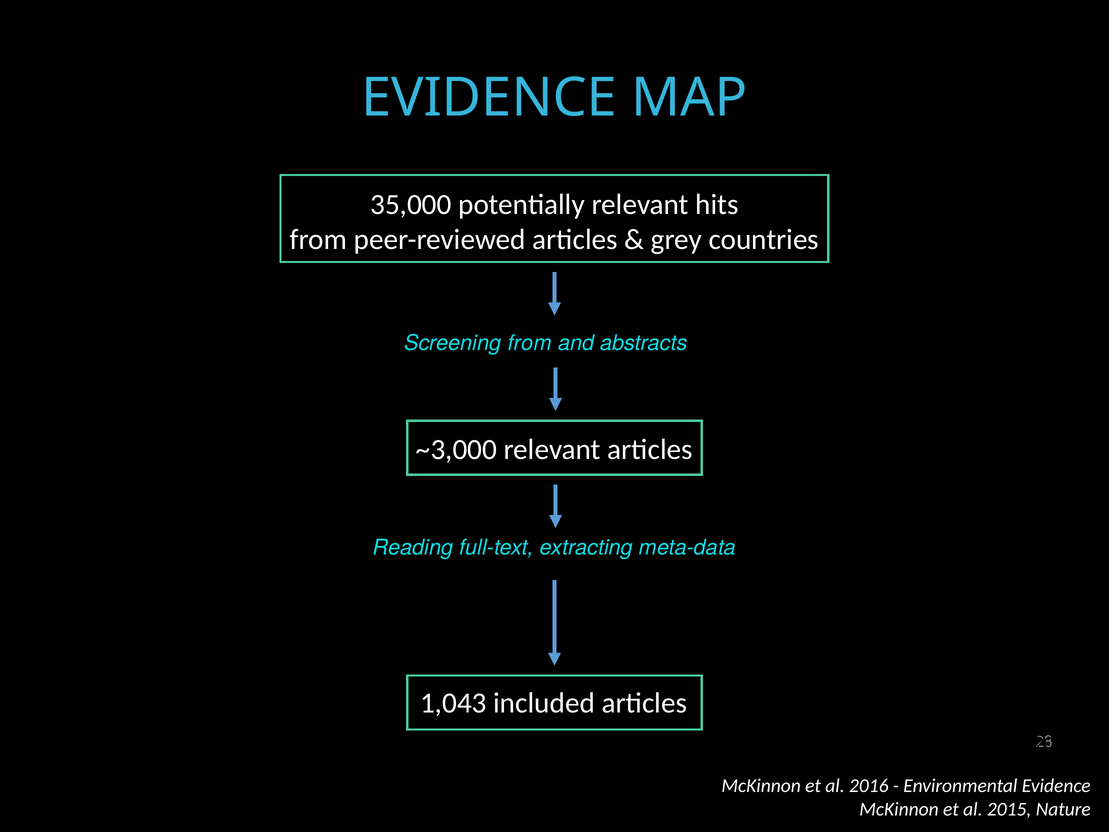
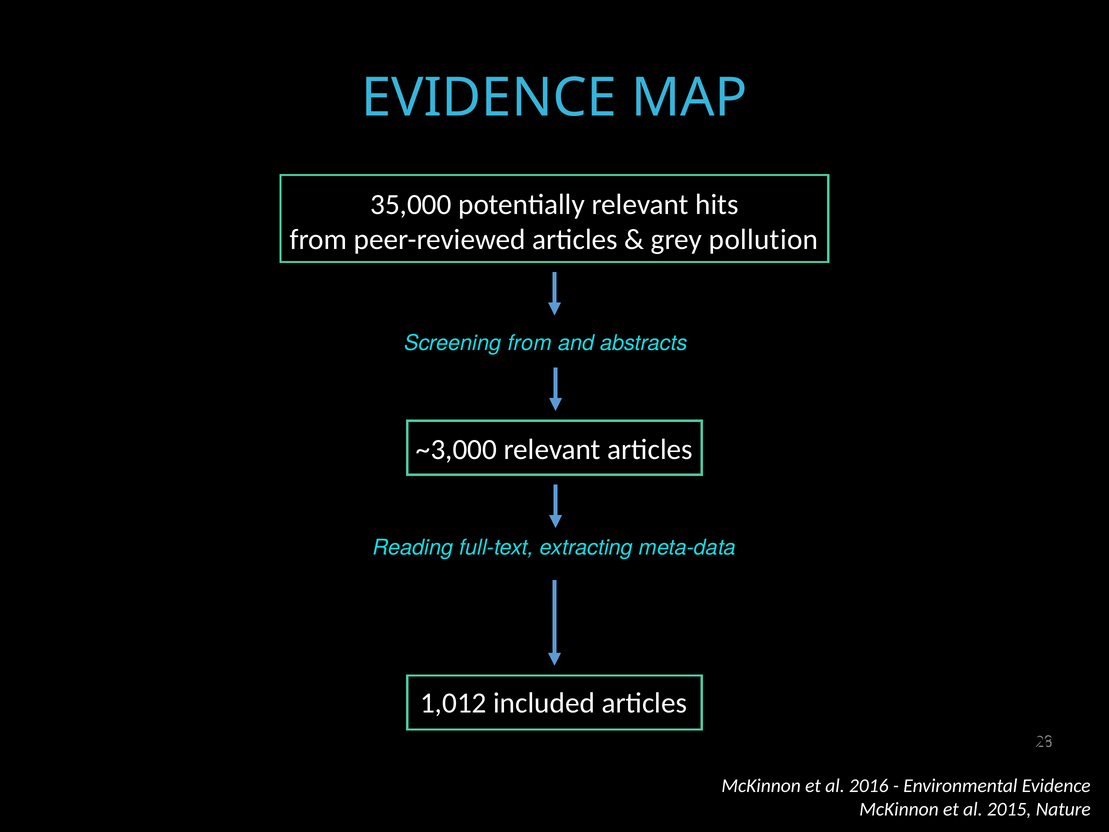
countries: countries -> pollution (764, 240)
1,043: 1,043 -> 1,012 (453, 703)
